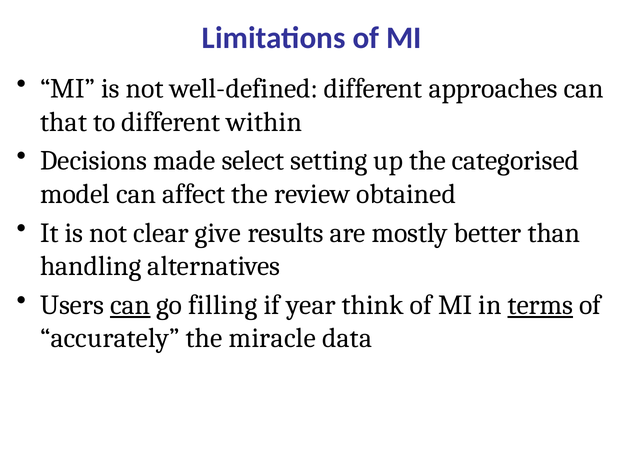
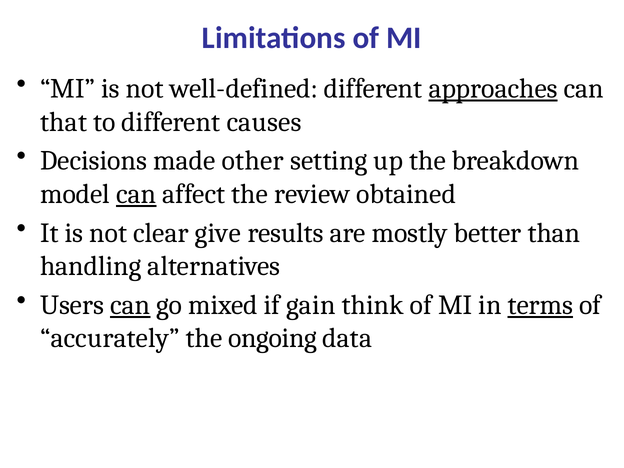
approaches underline: none -> present (493, 89)
within: within -> causes (264, 122)
select: select -> other (253, 161)
categorised: categorised -> breakdown (515, 161)
can underline: none -> present (136, 194)
filling: filling -> mixed (223, 305)
year: year -> gain (311, 305)
miracle: miracle -> ongoing (273, 338)
